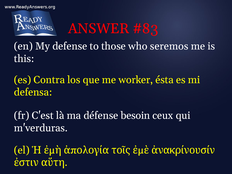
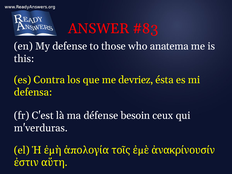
seremos: seremos -> anatema (169, 46)
worker: worker -> devriez (136, 80)
